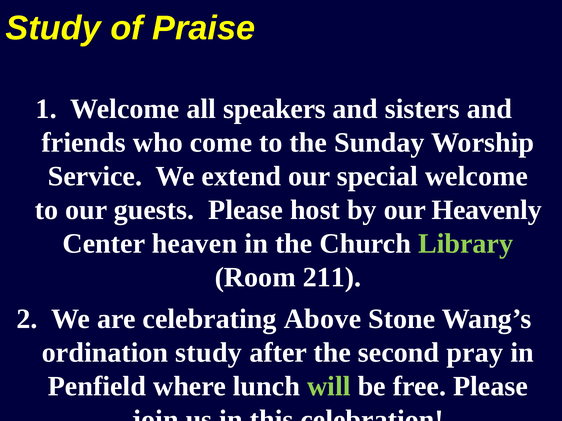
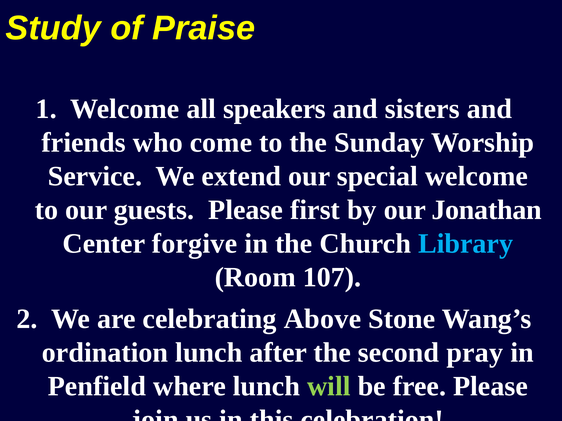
host: host -> first (315, 210)
Heavenly: Heavenly -> Jonathan (487, 210)
heaven: heaven -> forgive (195, 244)
Library colour: light green -> light blue (466, 244)
211: 211 -> 107 (332, 278)
ordination study: study -> lunch (209, 353)
